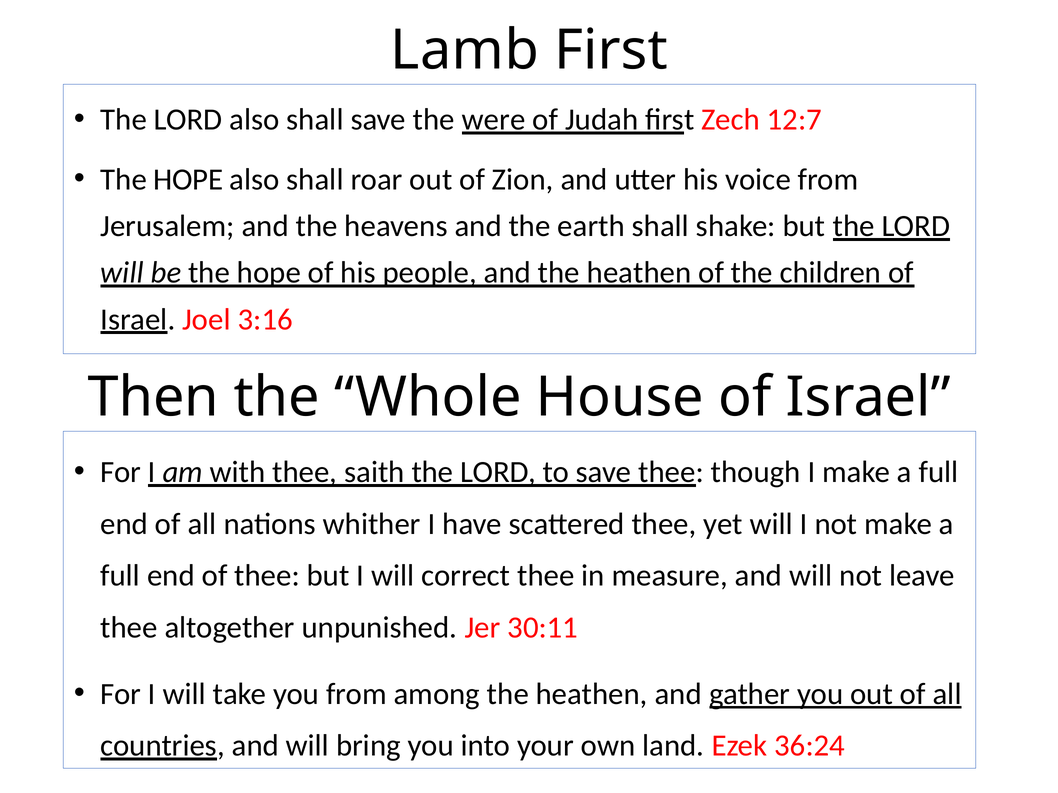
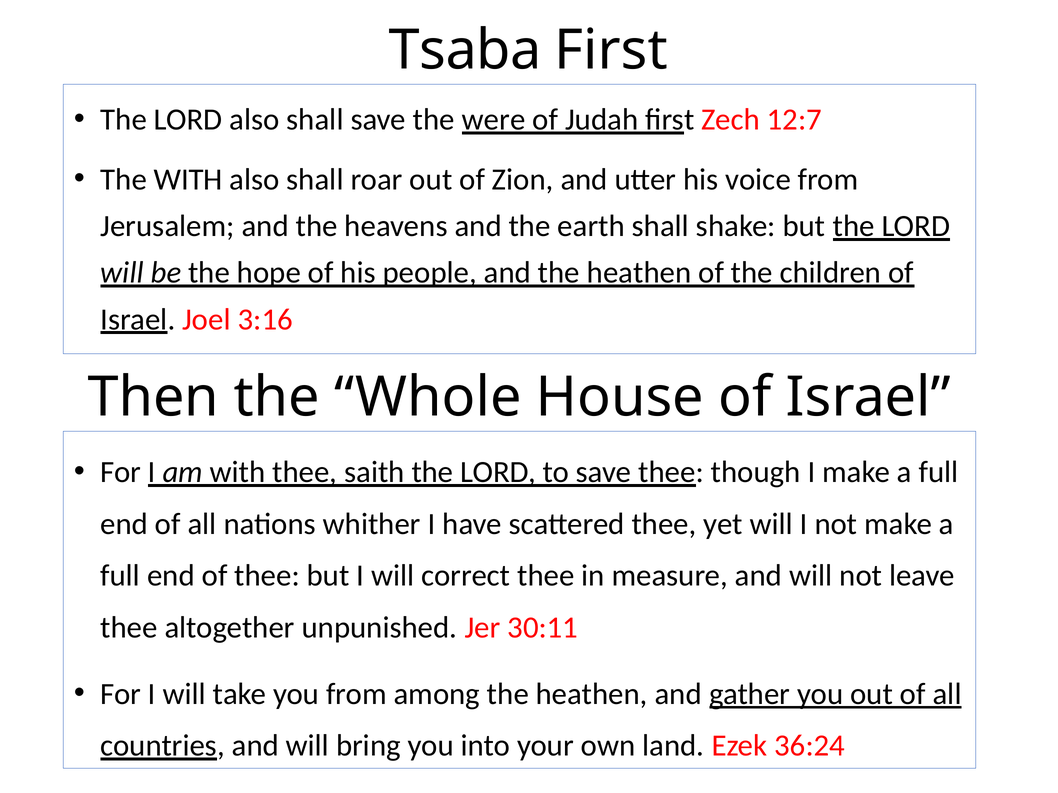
Lamb: Lamb -> Tsaba (465, 50)
HOPE: HOPE -> WITH (188, 180)
